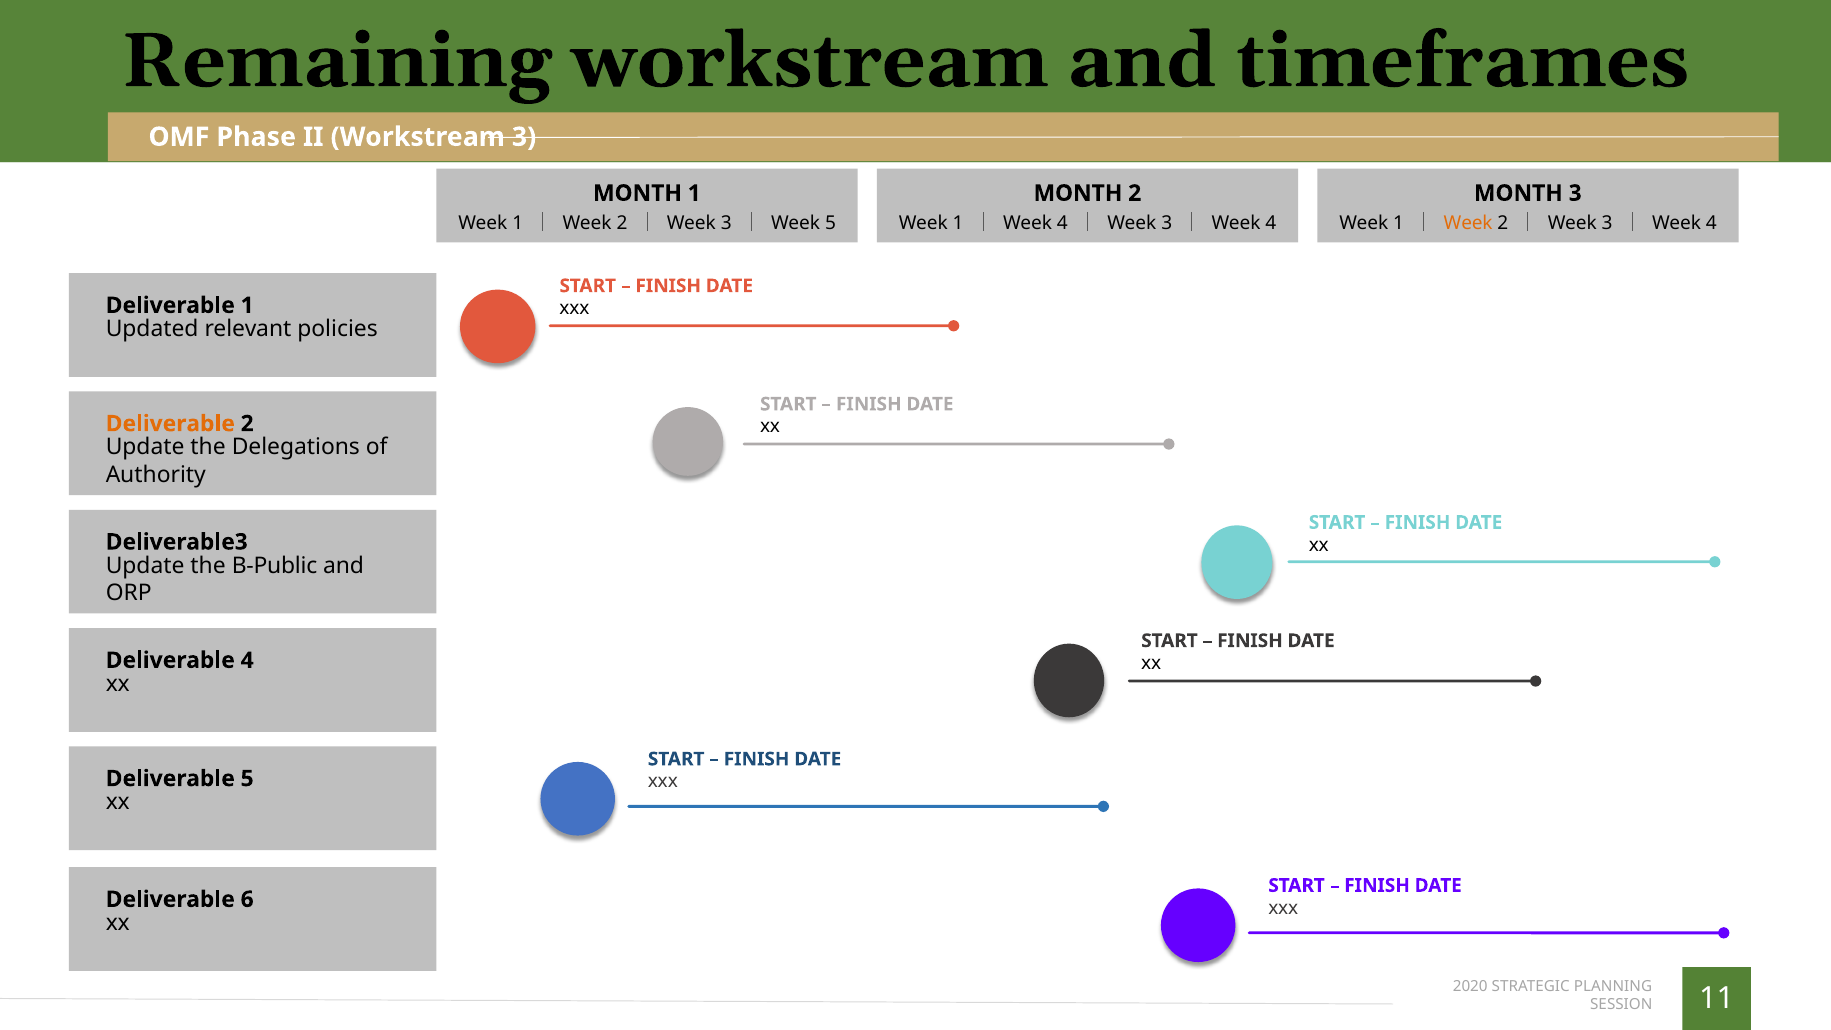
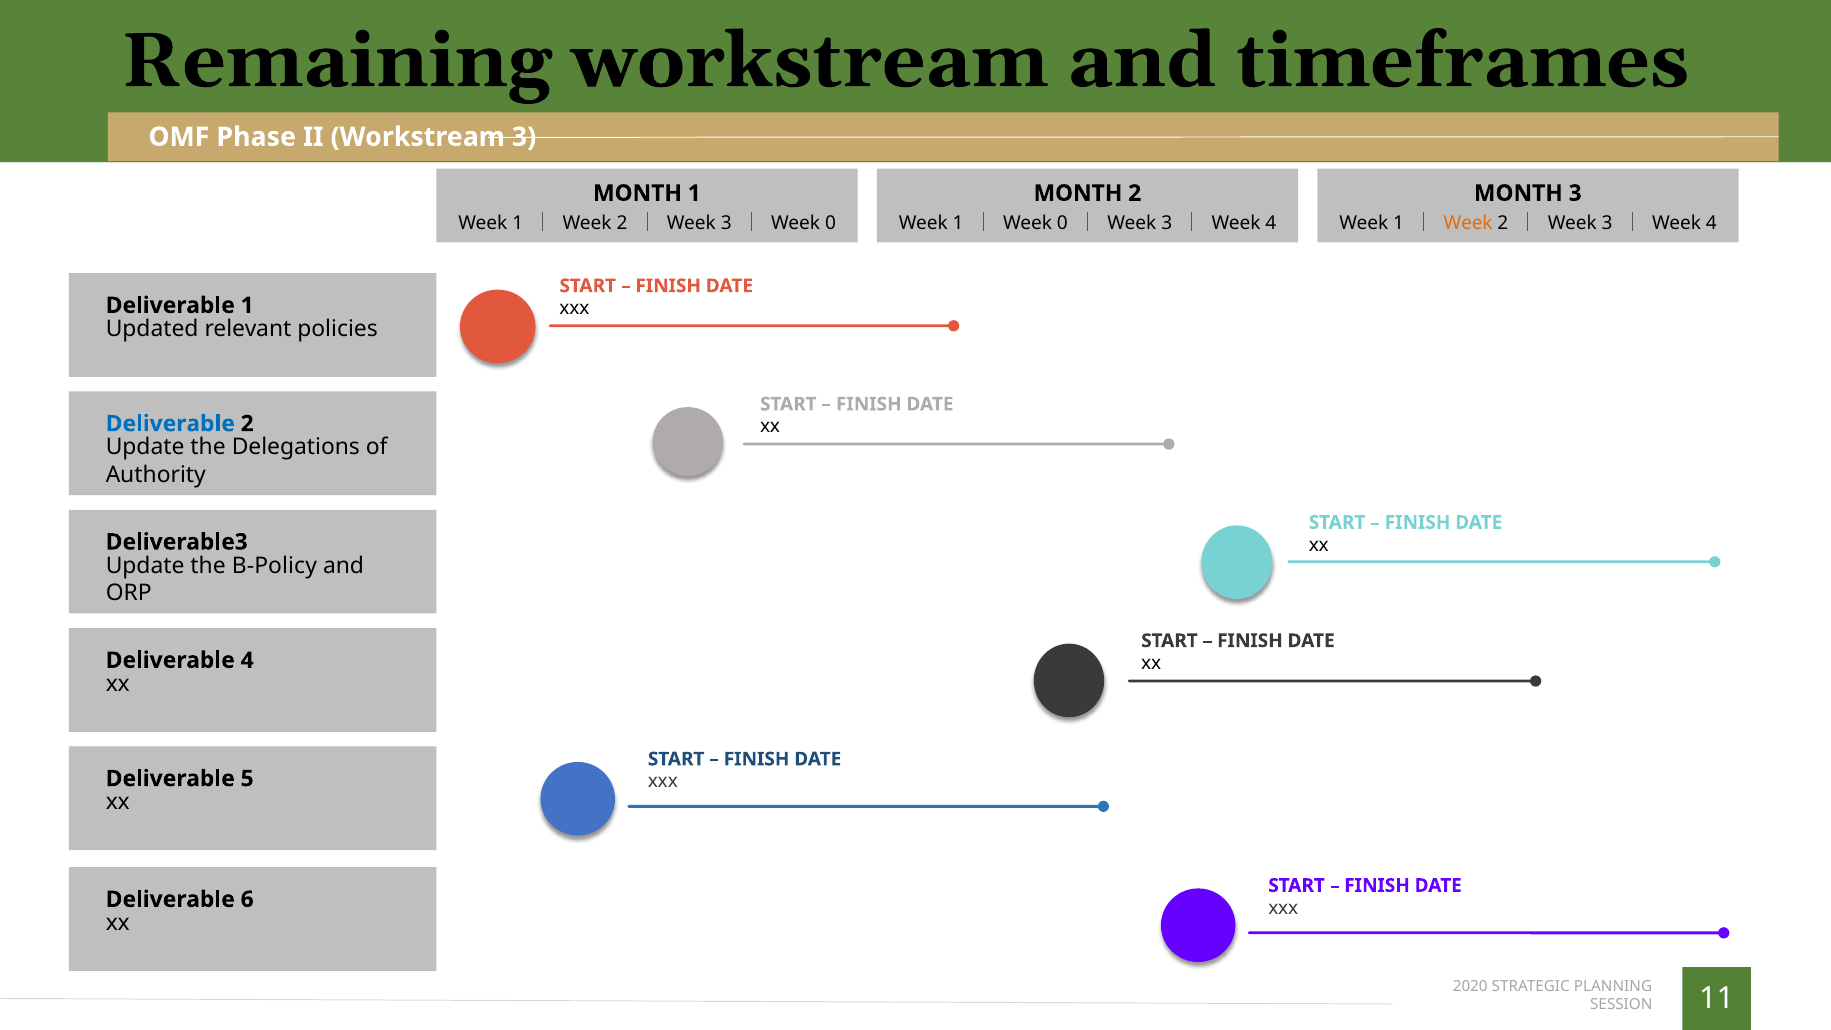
3 Week 5: 5 -> 0 (830, 223)
1 Week 4: 4 -> 0 (1062, 223)
Deliverable colour: orange -> blue (170, 424)
B-Public: B-Public -> B-Policy (274, 566)
